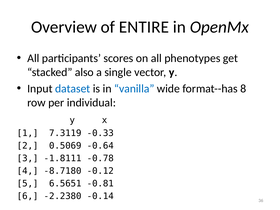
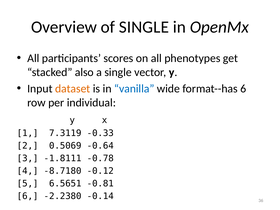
of ENTIRE: ENTIRE -> SINGLE (144, 27)
dataset colour: blue -> orange (73, 89)
format--has 8: 8 -> 6 (243, 89)
